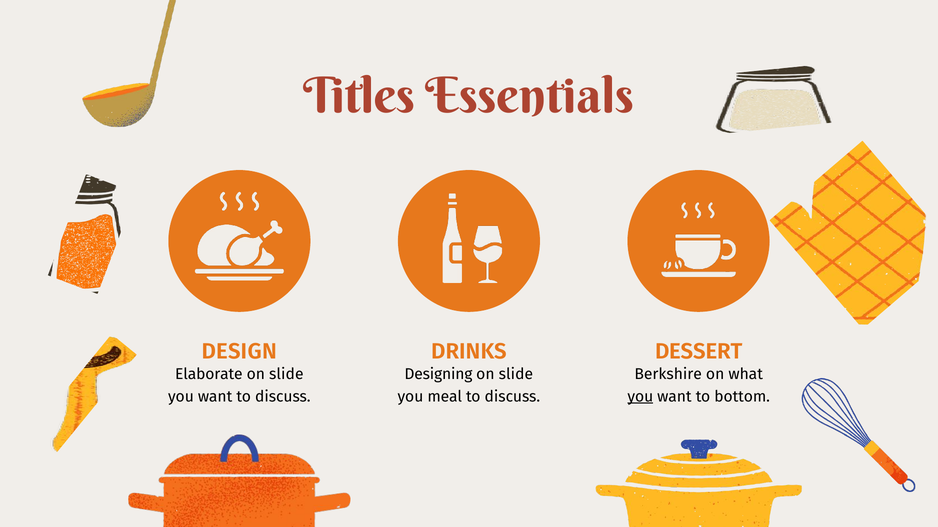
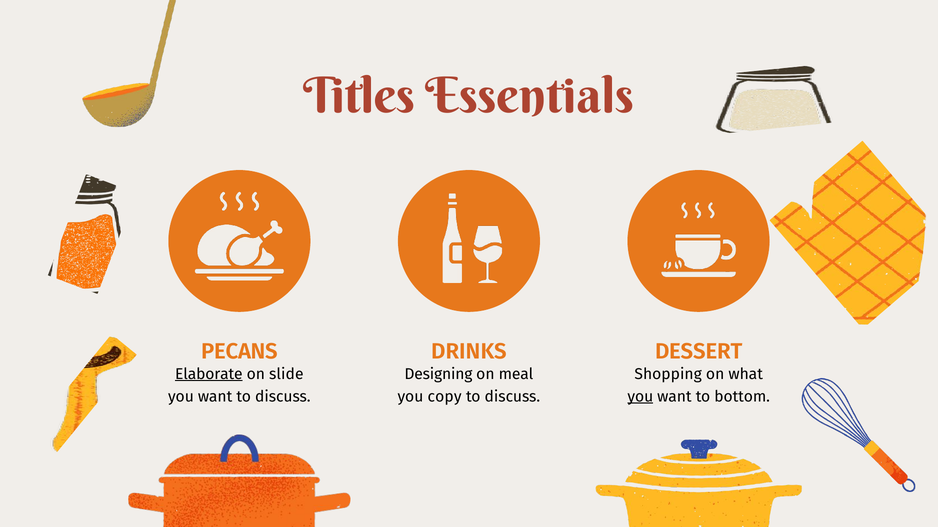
DESIGN: DESIGN -> PECANS (240, 352)
Elaborate underline: none -> present (209, 374)
slide: slide -> meal (516, 374)
Berkshire: Berkshire -> Shopping (668, 374)
meal: meal -> copy (445, 397)
